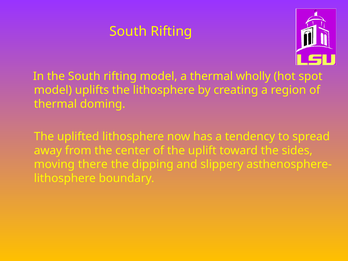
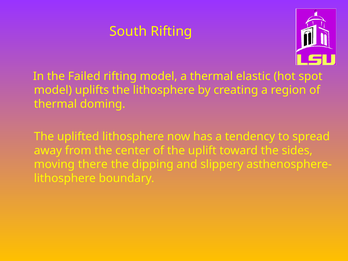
the South: South -> Failed (84, 76)
wholly: wholly -> elastic (253, 76)
